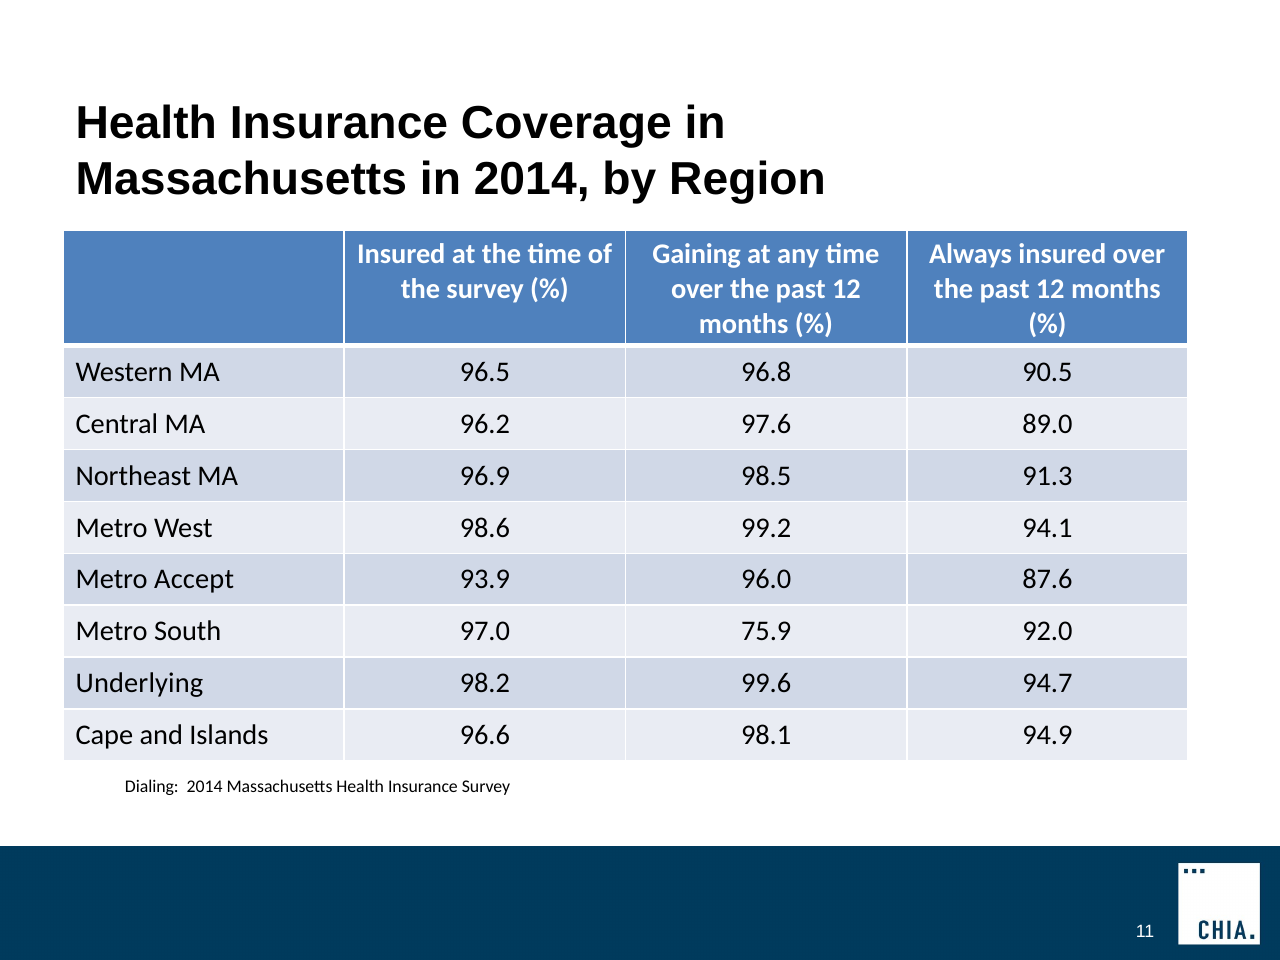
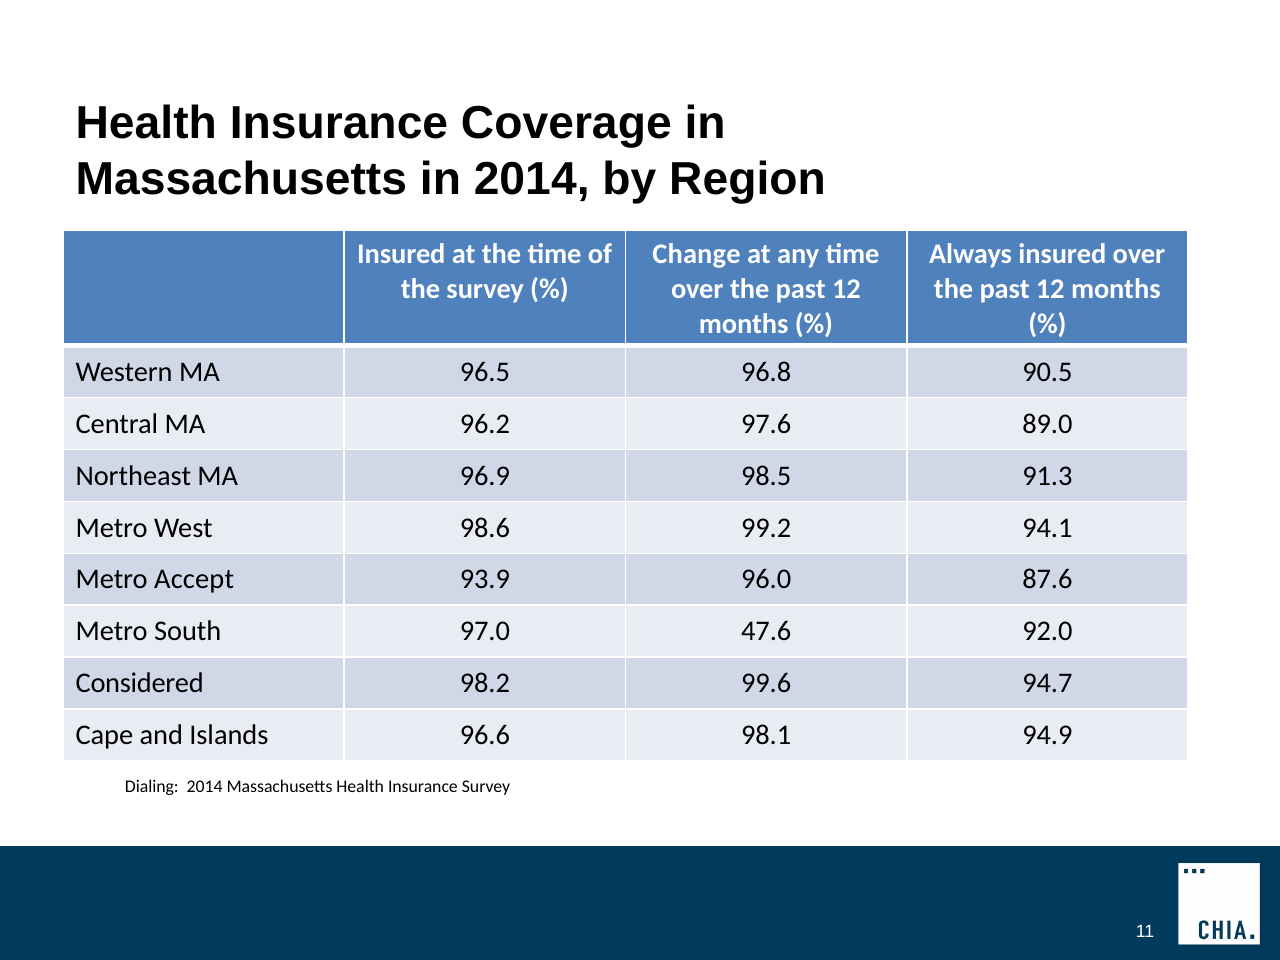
Gaining: Gaining -> Change (697, 255)
75.9: 75.9 -> 47.6 (766, 631)
Underlying: Underlying -> Considered (140, 683)
